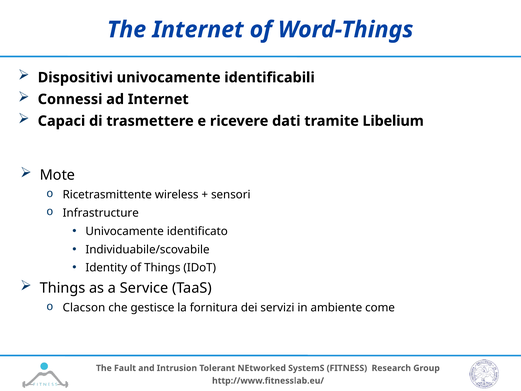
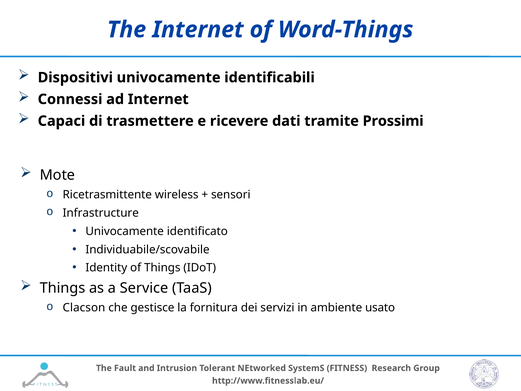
Libelium: Libelium -> Prossimi (393, 121)
come: come -> usato (380, 308)
